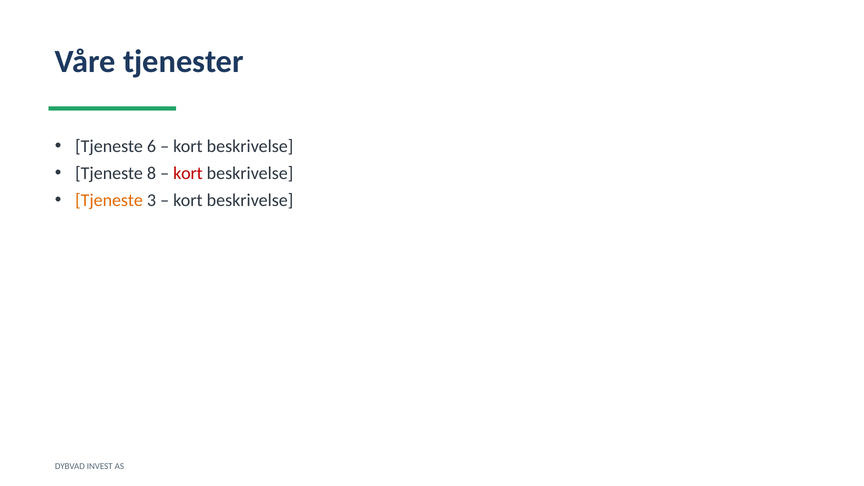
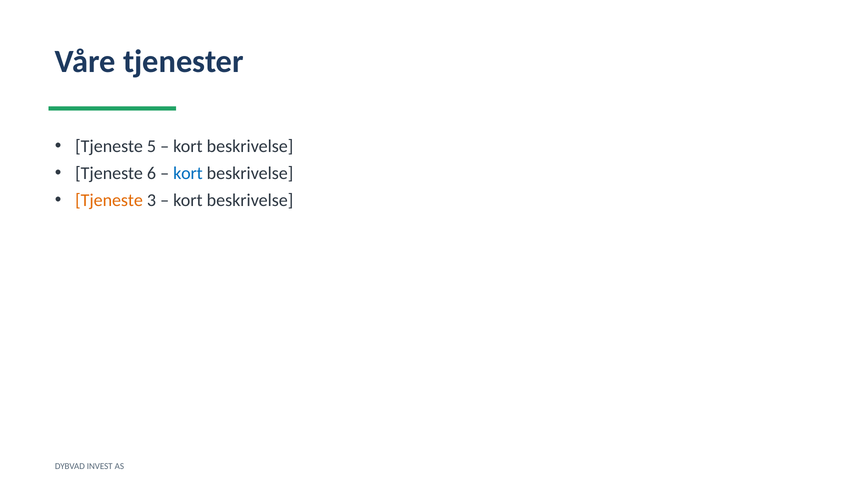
6: 6 -> 5 (151, 146)
8: 8 -> 6 (151, 173)
kort colour: red -> blue (188, 173)
